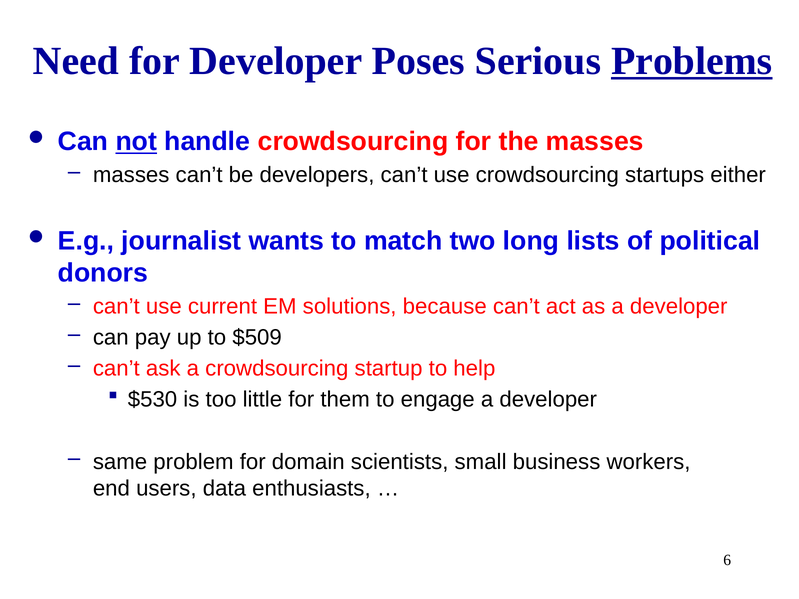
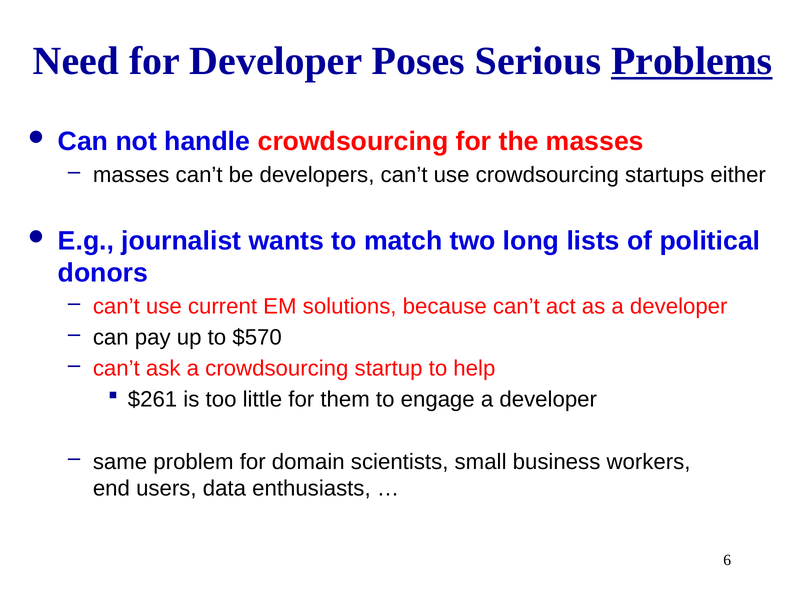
not underline: present -> none (136, 142)
$509: $509 -> $570 (257, 338)
$530: $530 -> $261 (153, 400)
